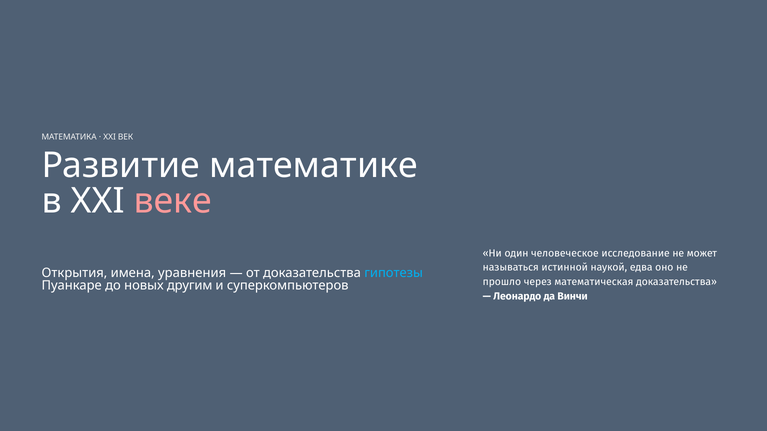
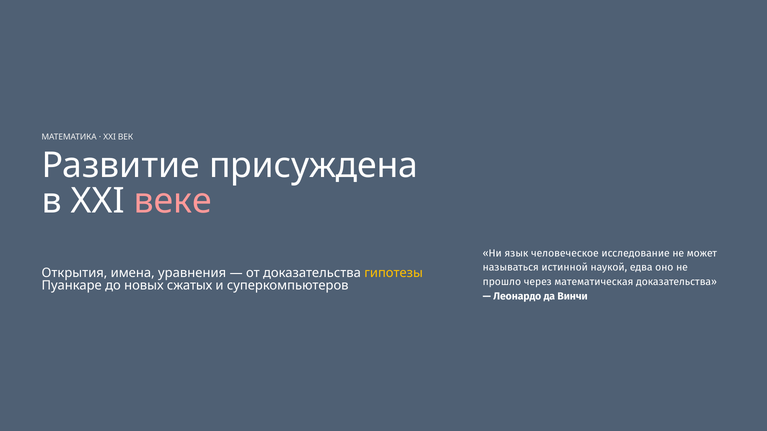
математике: математике -> присуждена (314, 166)
один: один -> язык (516, 254)
гипотезы colour: light blue -> yellow (394, 273)
другим: другим -> сжатых (190, 286)
